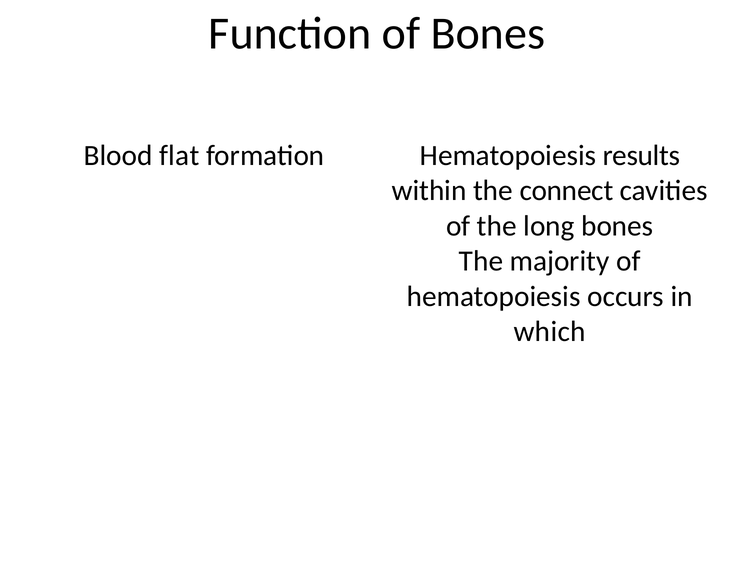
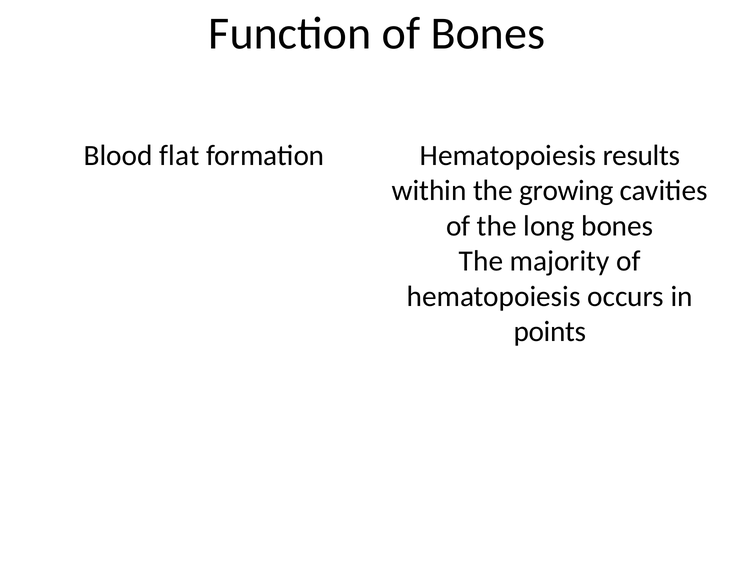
connect: connect -> growing (566, 191)
which: which -> points (550, 331)
